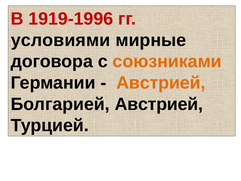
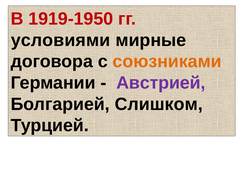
1919-1996: 1919-1996 -> 1919-1950 (71, 19)
Австрией colour: orange -> purple (161, 83)
Болгарией Австрией: Австрией -> Слишком (159, 104)
